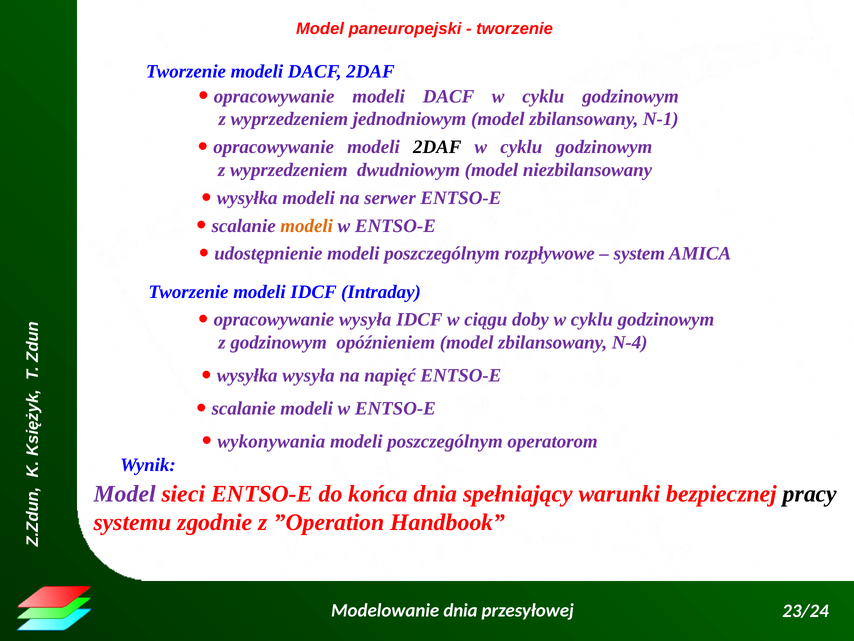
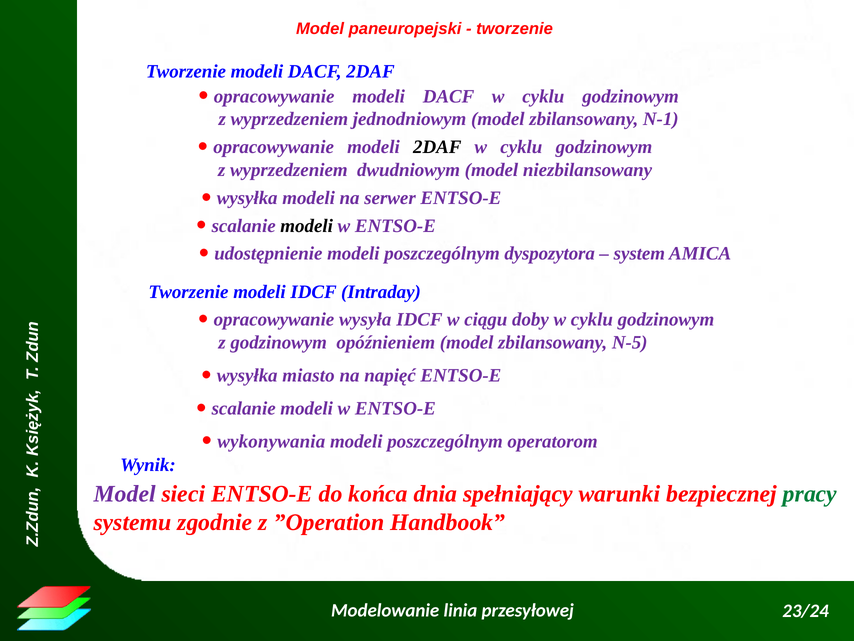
modeli colour: orange -> black (307, 226)
rozpływowe: rozpływowe -> dyspozytora (550, 254)
N-4: N-4 -> N-5 (630, 342)
wysyłka wysyła: wysyła -> miasto (309, 375)
pracy colour: black -> green (810, 494)
dnia: dnia -> linia (460, 610)
